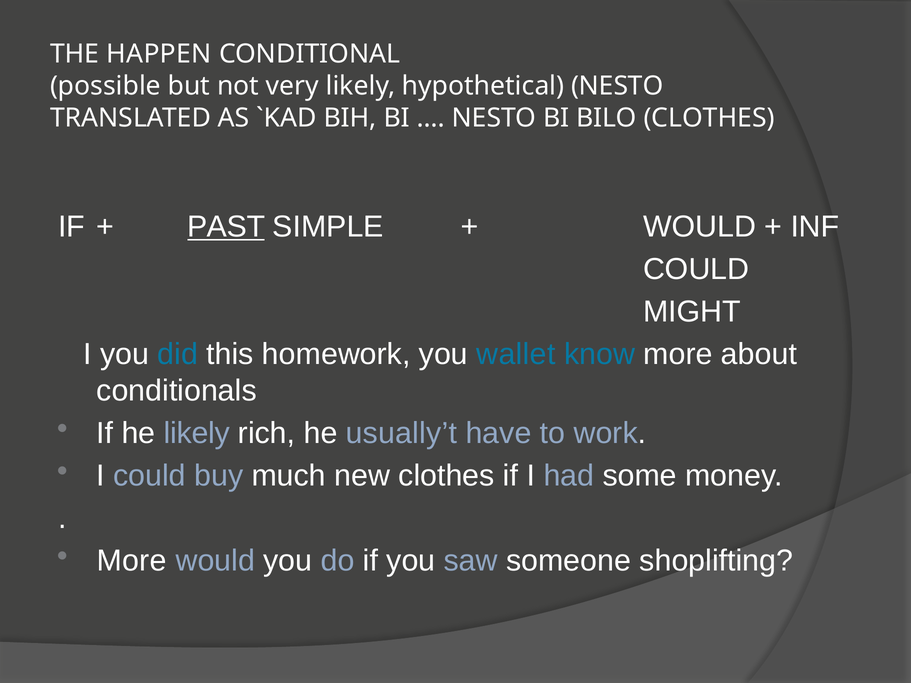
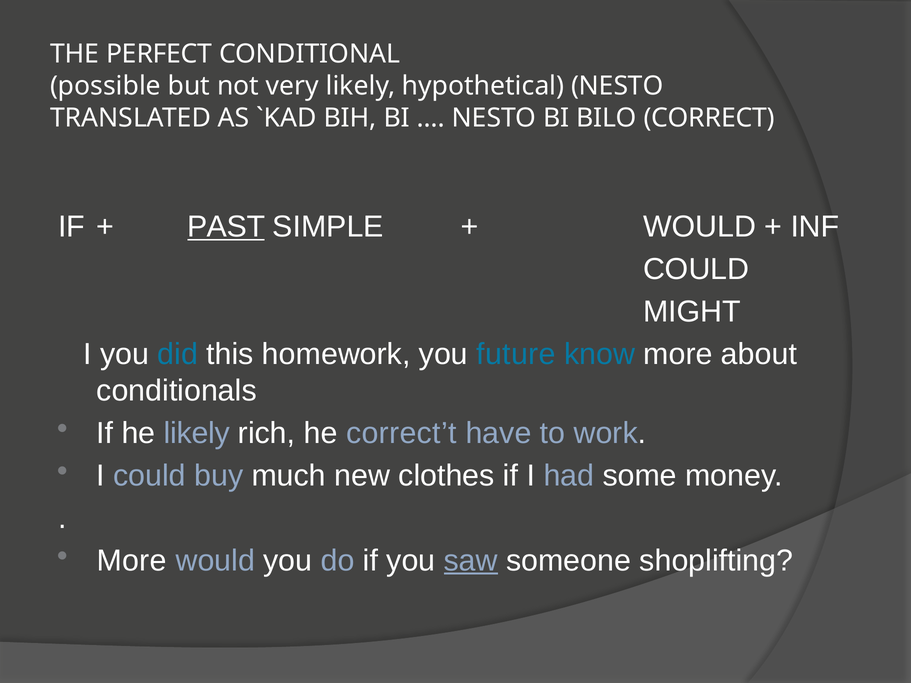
HAPPEN: HAPPEN -> PERFECT (159, 54)
BILO CLOTHES: CLOTHES -> CORRECT (709, 118)
wallet: wallet -> future (516, 354)
usually’t: usually’t -> correct’t (401, 433)
saw underline: none -> present (471, 561)
